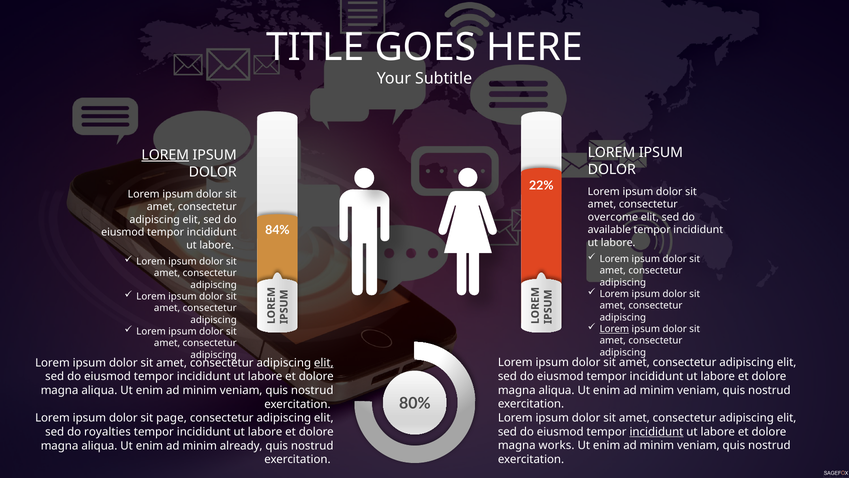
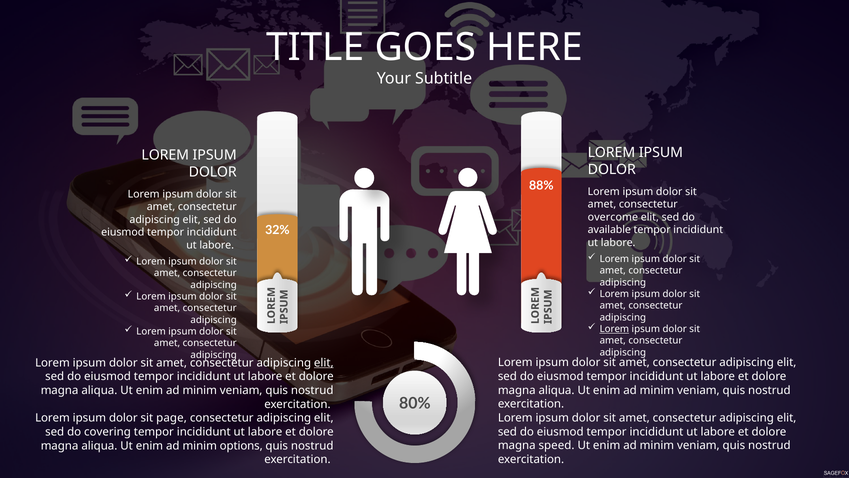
LOREM underline: present -> none (165, 155)
22%: 22% -> 88% (541, 186)
84%: 84% -> 32% (277, 230)
incididunt underline: present -> none (656, 431)
royalties: royalties -> covering (107, 432)
works: works -> speed (557, 445)
already: already -> options (241, 445)
